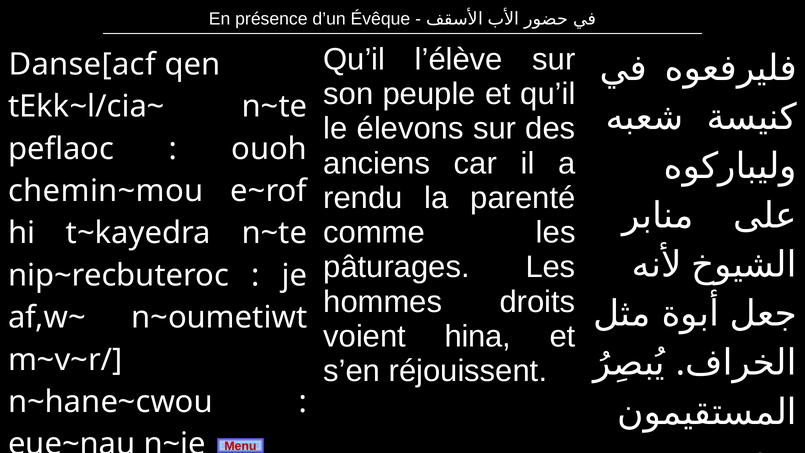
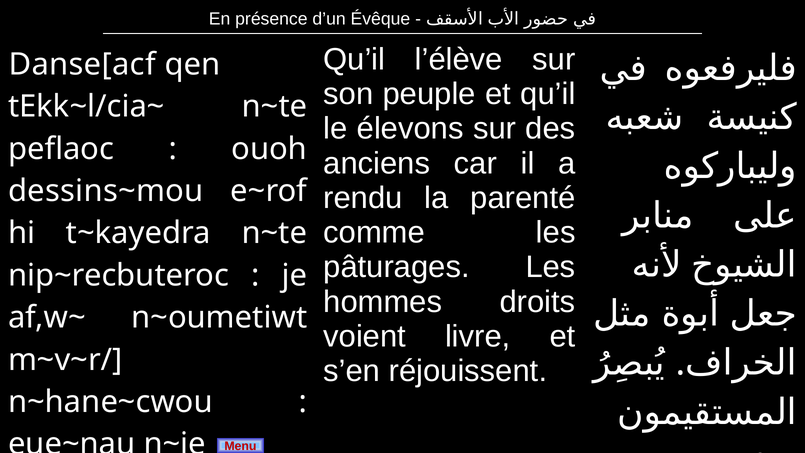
chemin~mou: chemin~mou -> dessins~mou (106, 191)
hina: hina -> livre (478, 336)
